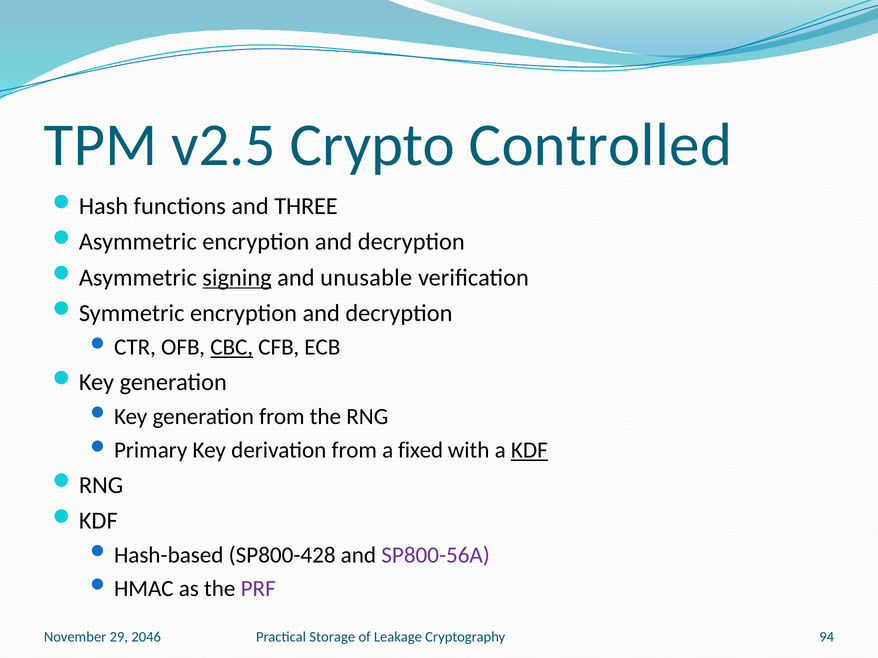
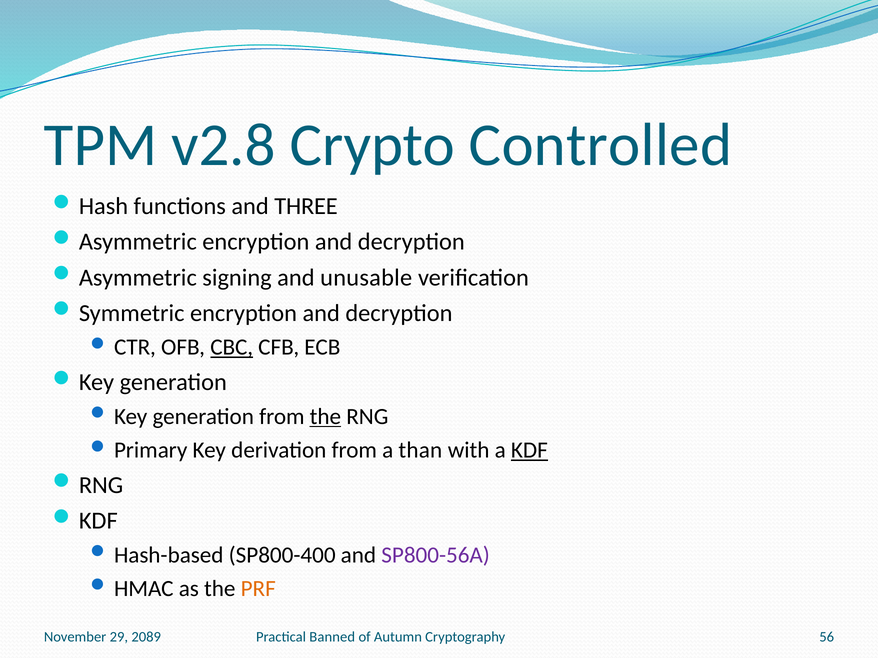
v2.5: v2.5 -> v2.8 (223, 145)
signing underline: present -> none (237, 278)
the underline: none -> present (325, 417)
fixed: fixed -> than (420, 450)
SP800-428: SP800-428 -> SP800-400 (282, 555)
PRF colour: purple -> orange (258, 589)
Storage: Storage -> Banned (332, 637)
Leakage: Leakage -> Autumn (398, 637)
94: 94 -> 56 (827, 637)
2046: 2046 -> 2089 (146, 638)
